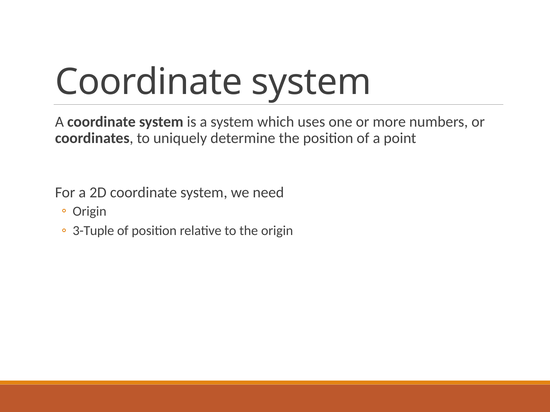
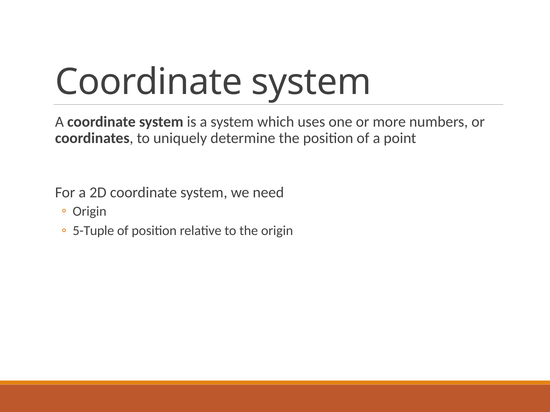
3-Tuple: 3-Tuple -> 5-Tuple (93, 231)
